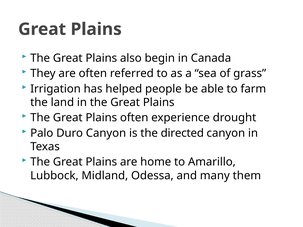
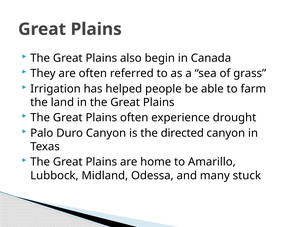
them: them -> stuck (247, 176)
